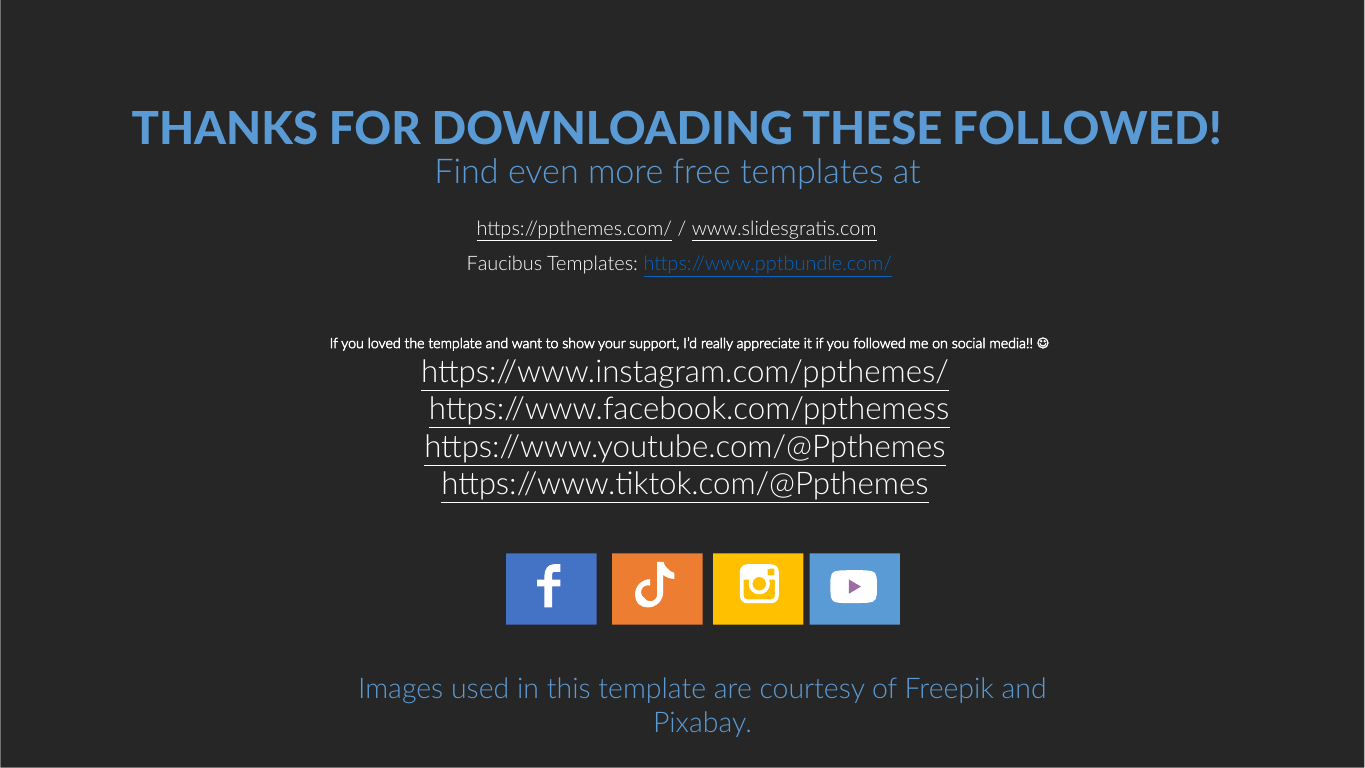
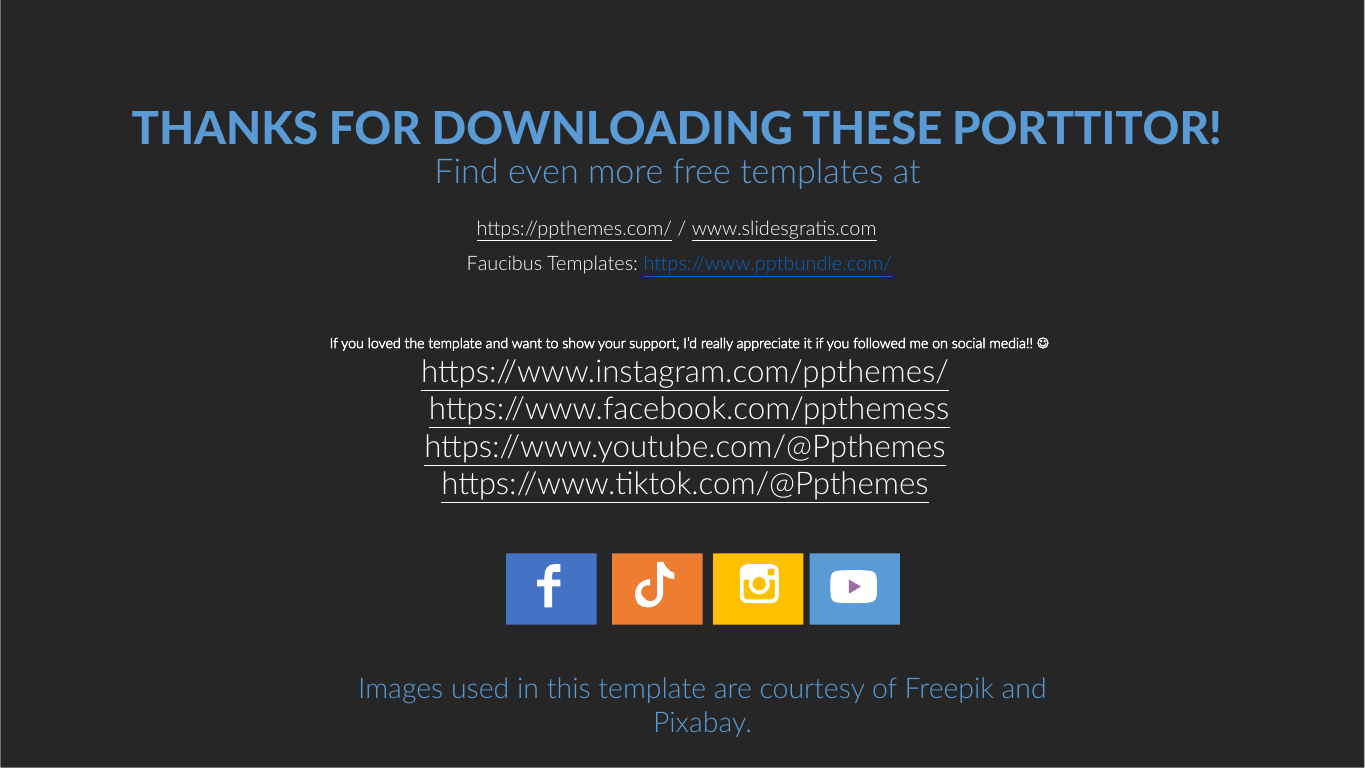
THESE FOLLOWED: FOLLOWED -> PORTTITOR (1087, 130)
